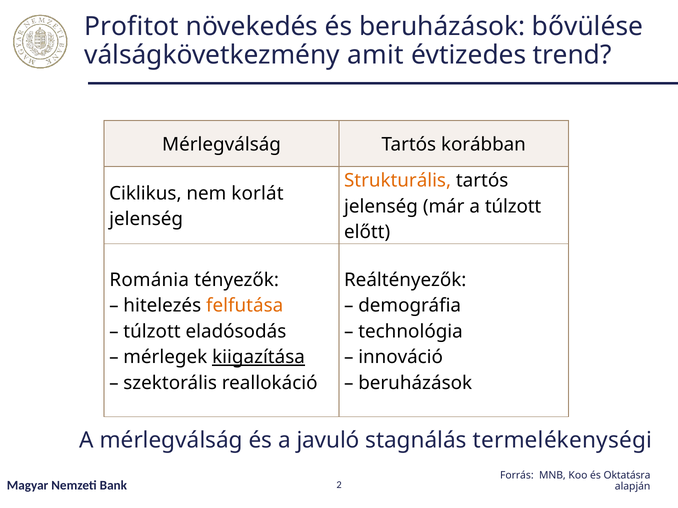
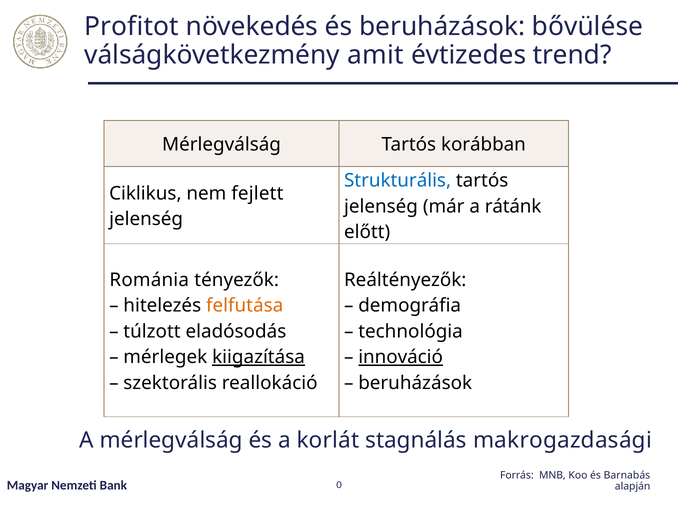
Strukturális colour: orange -> blue (398, 181)
korlát: korlát -> fejlett (257, 194)
a túlzott: túlzott -> rátánk (513, 207)
innováció underline: none -> present (401, 357)
javuló: javuló -> korlát (328, 441)
termelékenységi: termelékenységi -> makrogazdasági (562, 441)
Oktatásra: Oktatásra -> Barnabás (627, 476)
2: 2 -> 0 (339, 485)
